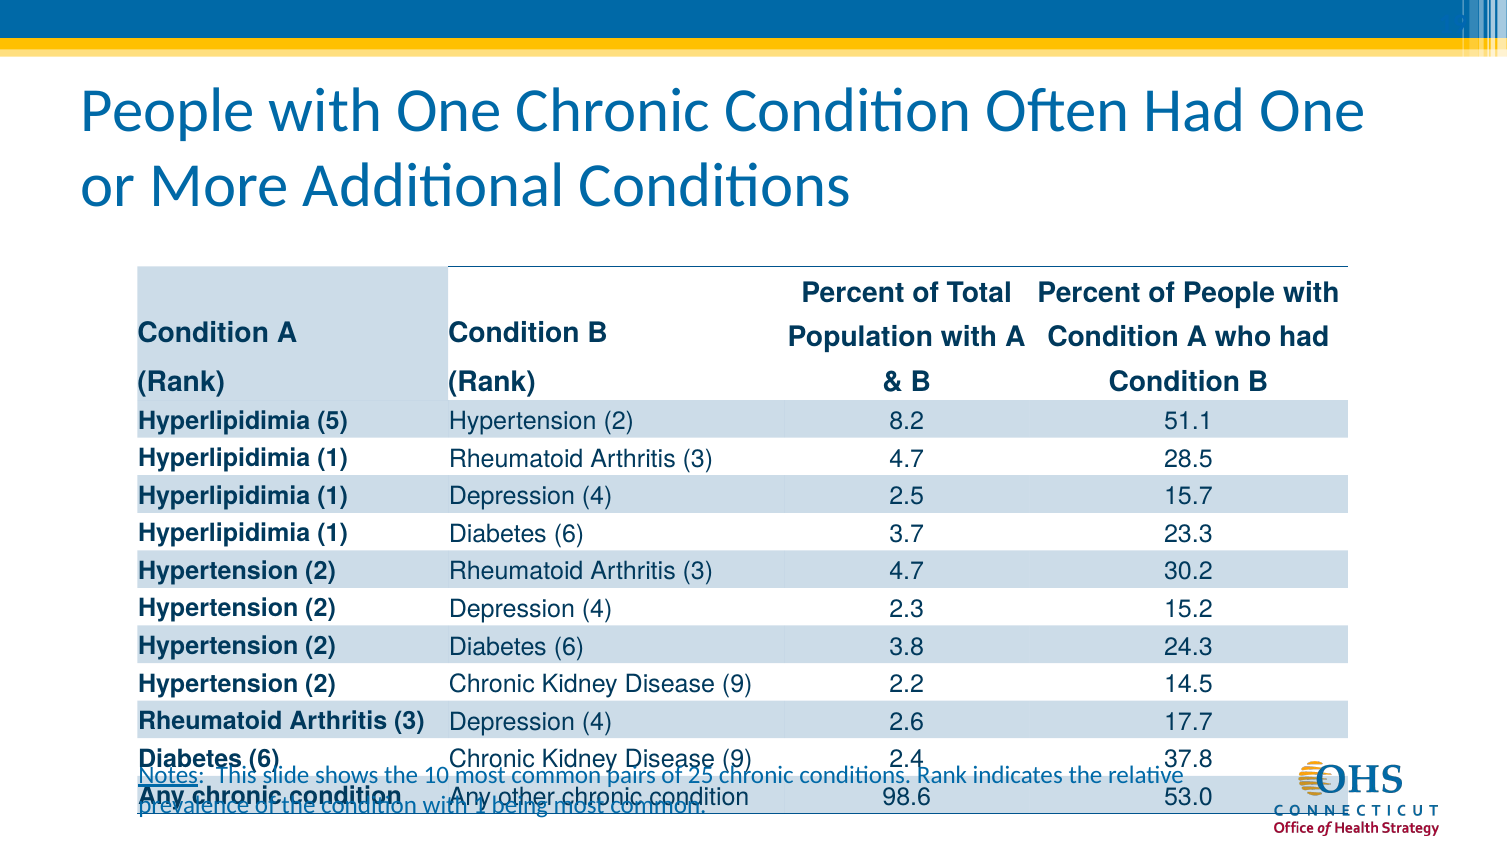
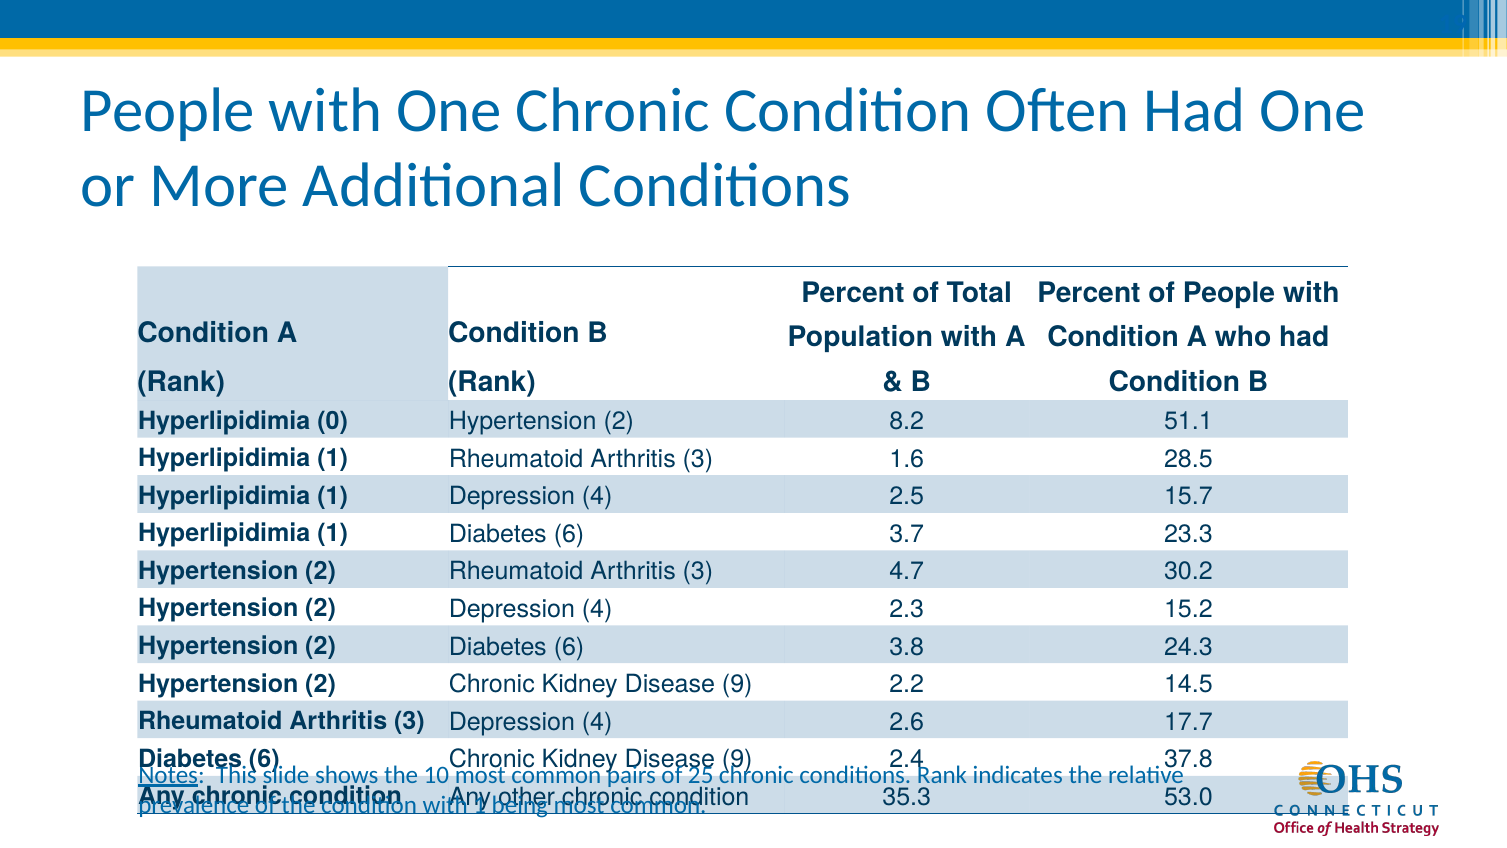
5: 5 -> 0 (333, 421)
4.7: 4.7 -> 1.6 (907, 459)
98.6: 98.6 -> 35.3 (907, 797)
